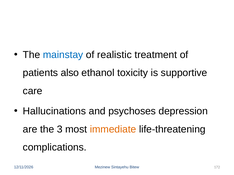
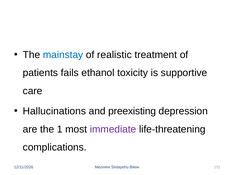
also: also -> fails (70, 73)
psychoses: psychoses -> preexisting (132, 111)
3: 3 -> 1 (60, 130)
immediate colour: orange -> purple (113, 130)
